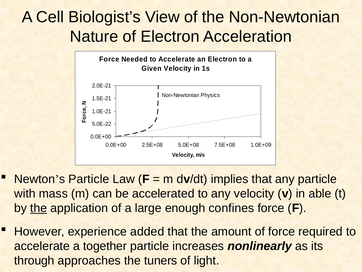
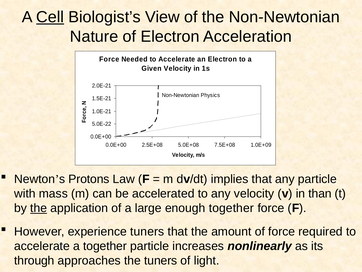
Cell underline: none -> present (50, 17)
Newton’s Particle: Particle -> Protons (89, 179)
able: able -> than (320, 193)
enough confines: confines -> together (231, 208)
experience added: added -> tuners (147, 231)
